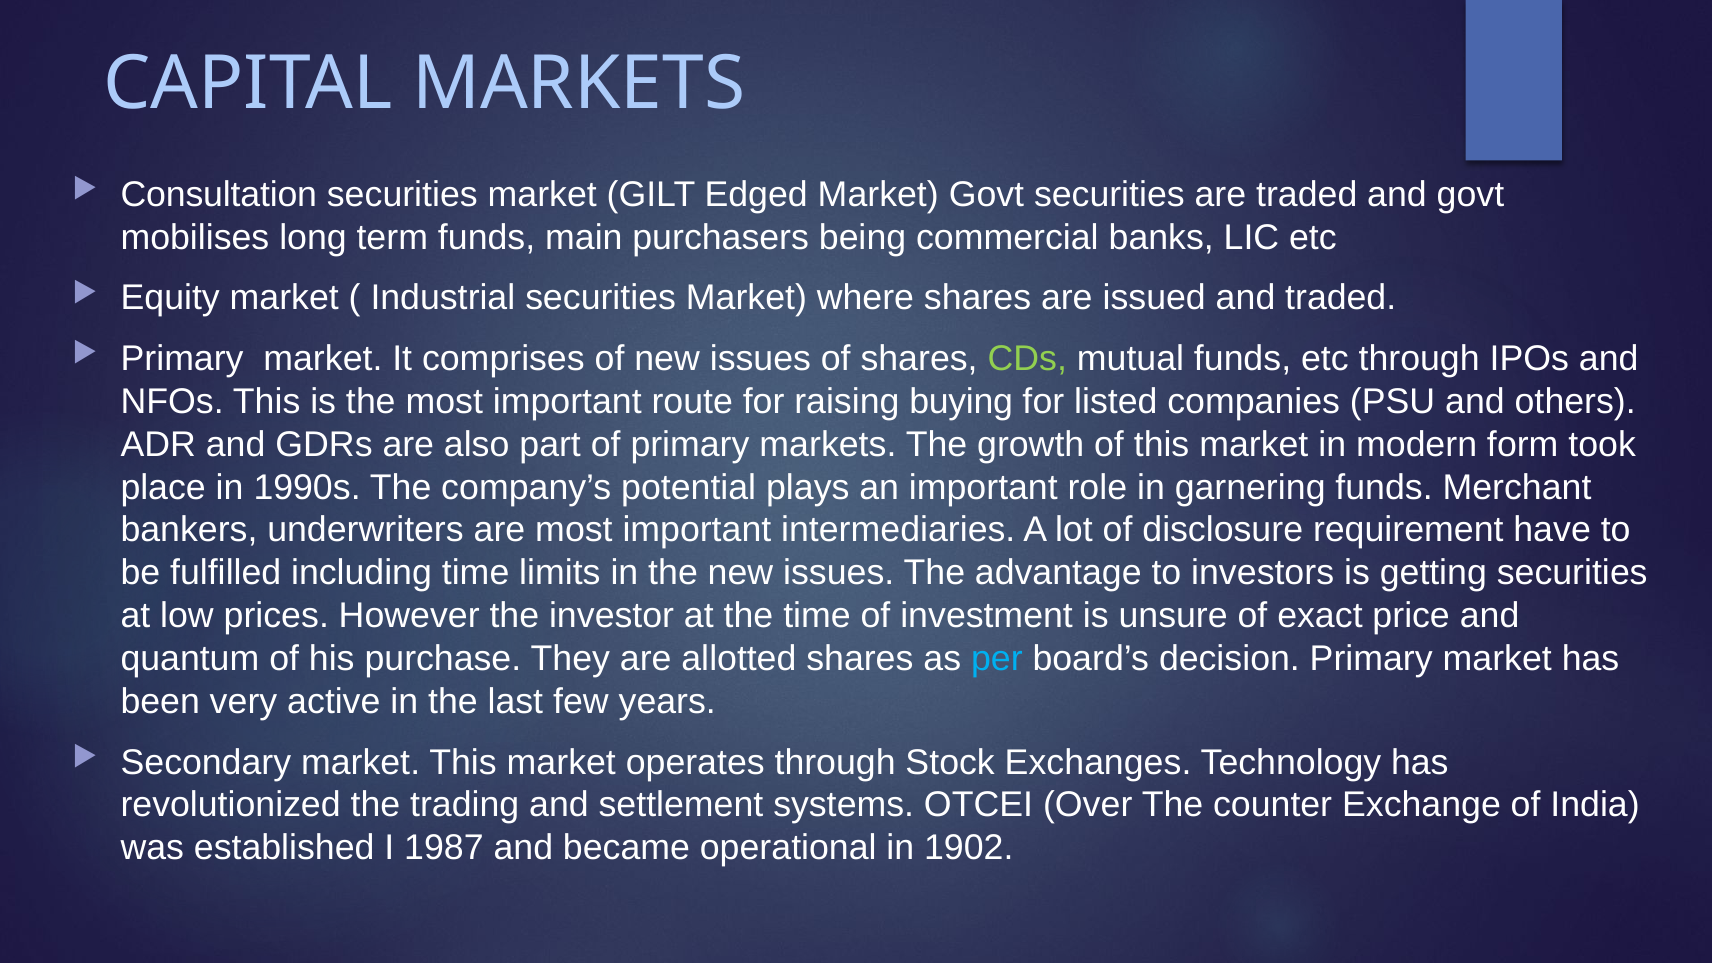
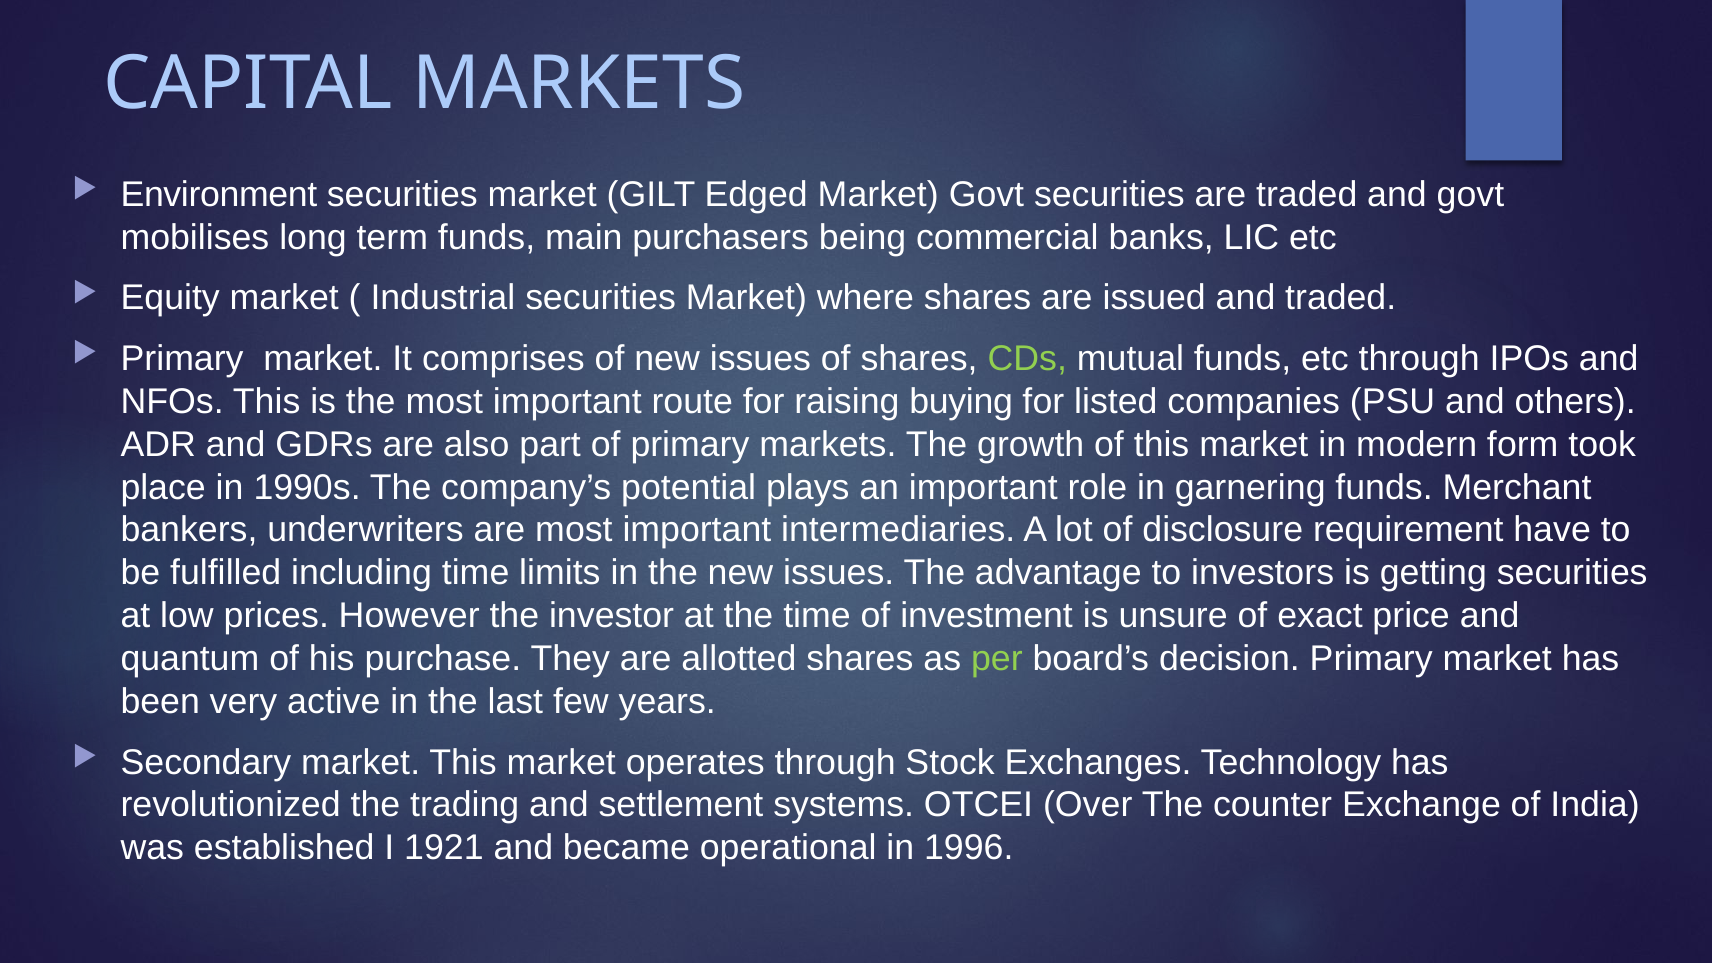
Consultation: Consultation -> Environment (219, 194)
per colour: light blue -> light green (997, 659)
1987: 1987 -> 1921 (444, 848)
1902: 1902 -> 1996 (969, 848)
